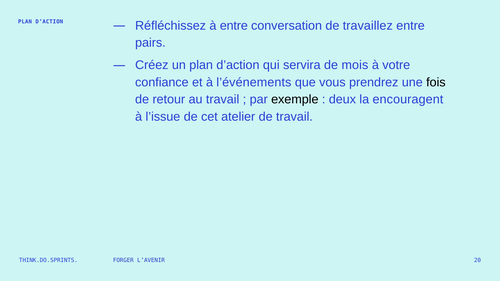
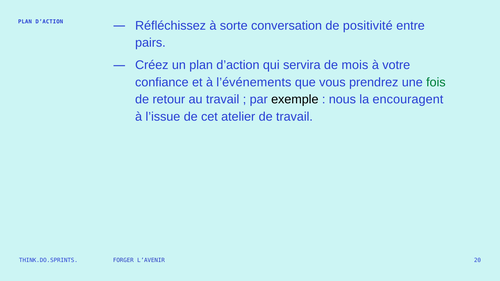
à entre: entre -> sorte (234, 26)
travaillez: travaillez -> positivité (368, 26)
fois colour: black -> green (436, 82)
deux: deux -> nous (342, 100)
